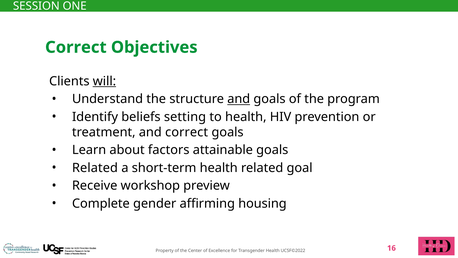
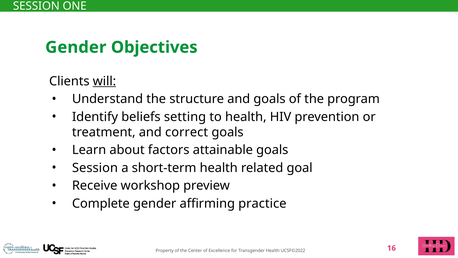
Correct: Correct -> Gender (76, 47)
and underline: present -> none (239, 99)
Related: Related -> Session (95, 168)
housing: housing -> practice (262, 203)
